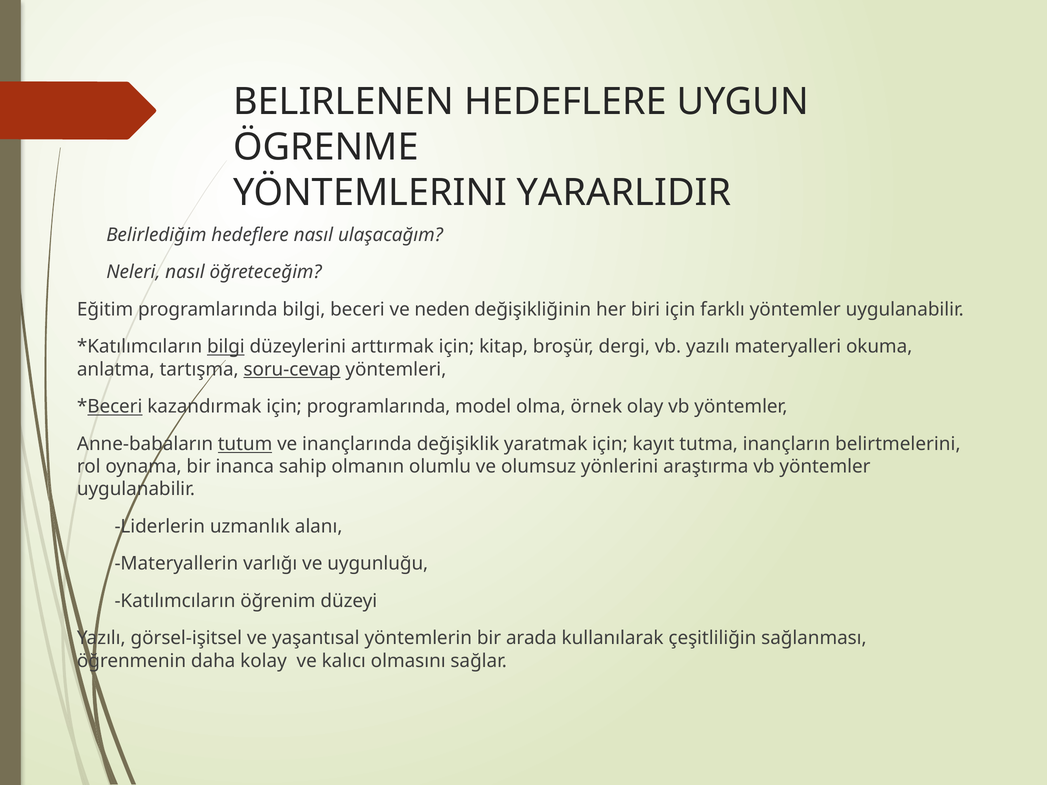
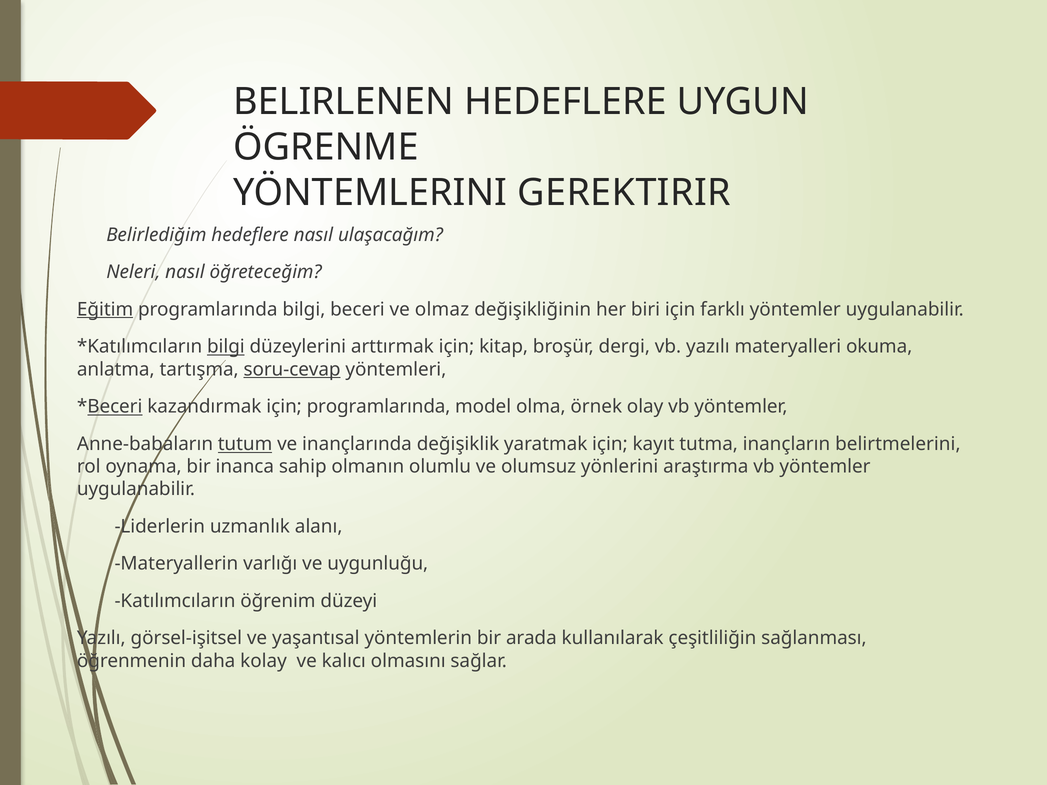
YARARLIDIR: YARARLIDIR -> GEREKTIRIR (624, 193)
Eğitim underline: none -> present (105, 309)
neden: neden -> olmaz (442, 309)
